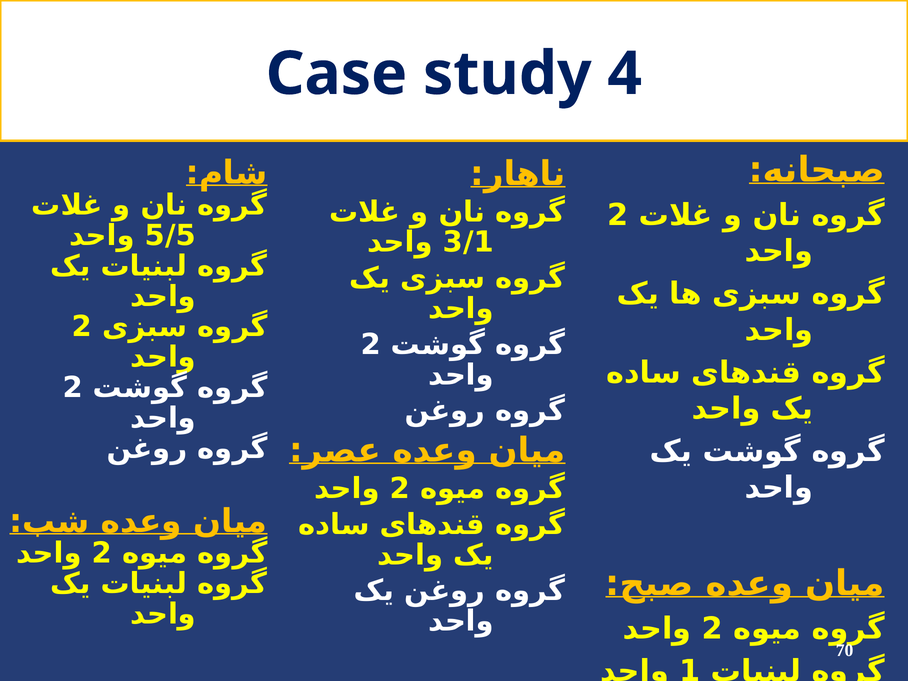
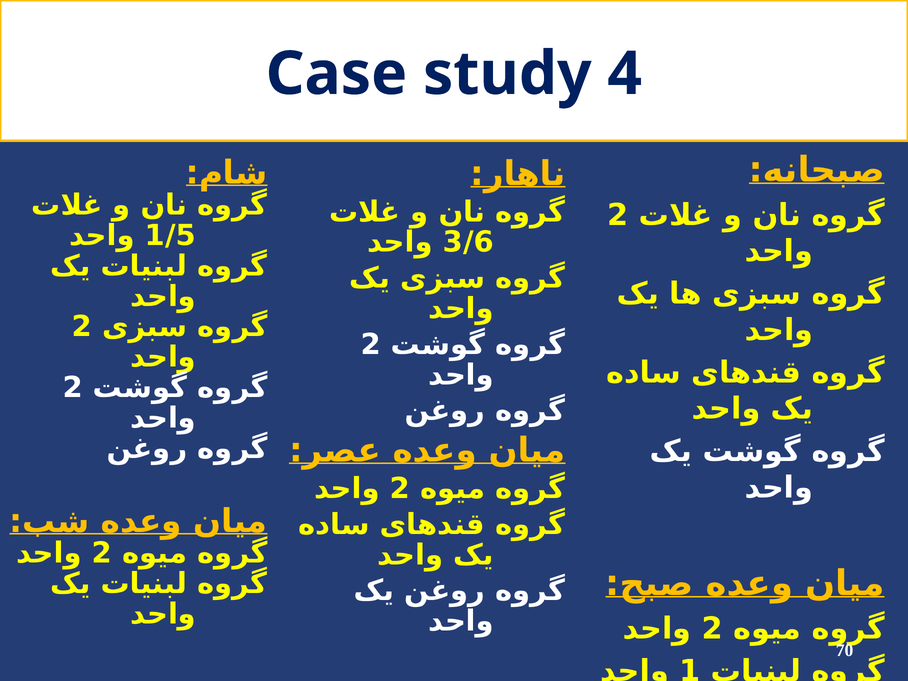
5/5: 5/5 -> 1/5 (170, 236)
3/1: 3/1 -> 3/6 (468, 242)
